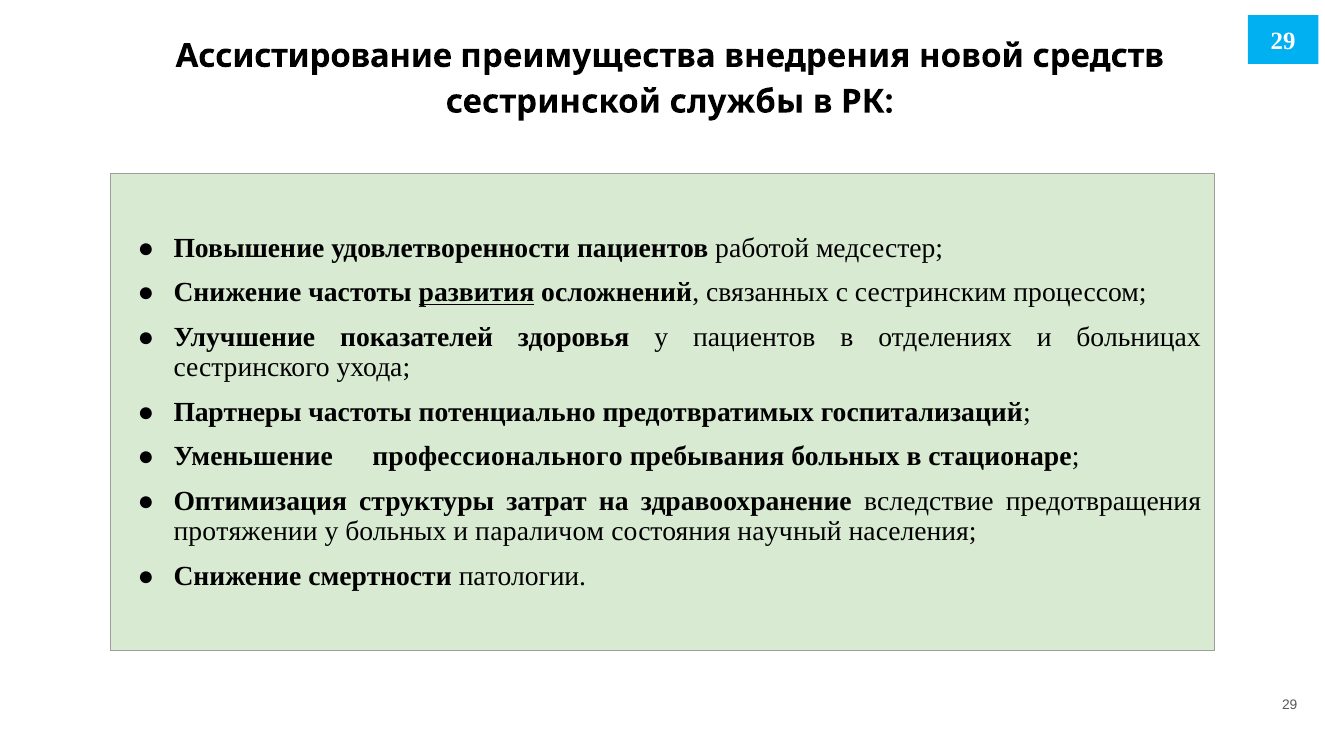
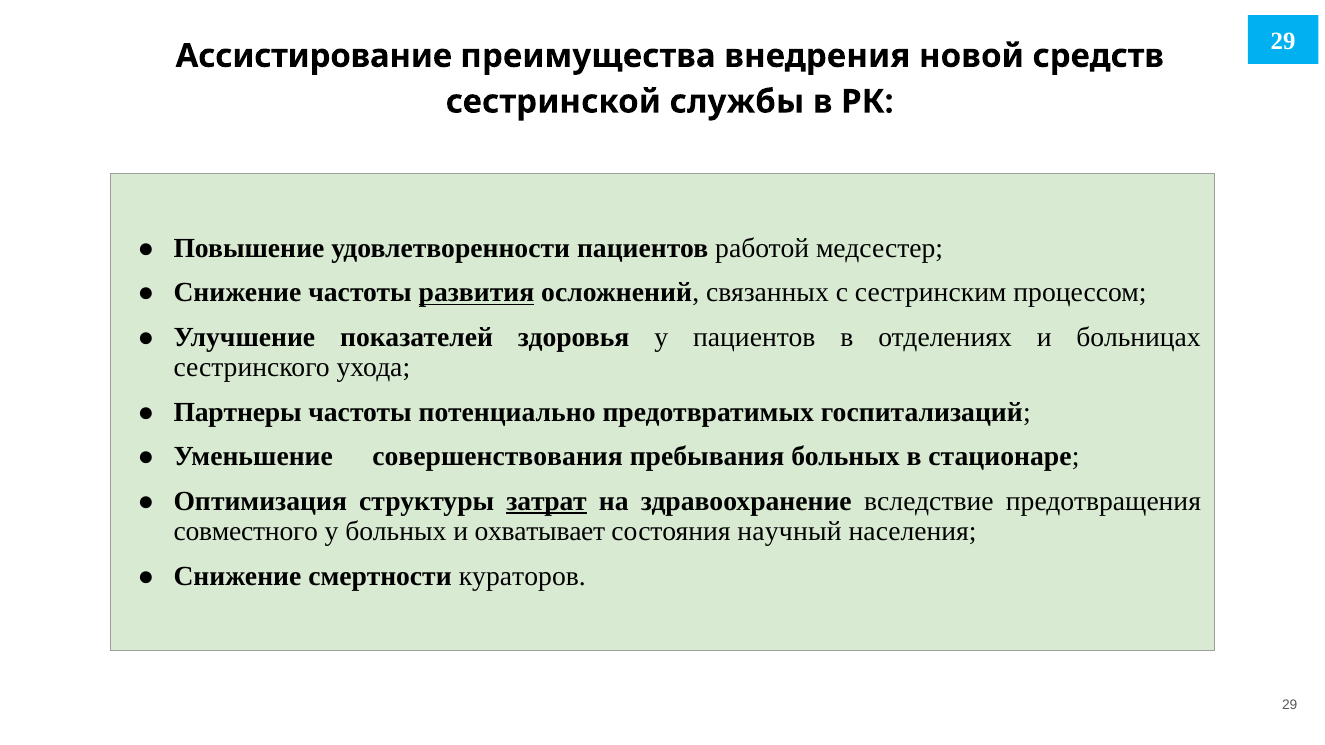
профессионального: профессионального -> совершенствования (498, 457)
затрат underline: none -> present (547, 501)
протяжении: протяжении -> совместного (246, 532)
параличом: параличом -> охватывает (540, 532)
патологии: патологии -> кураторов (522, 576)
